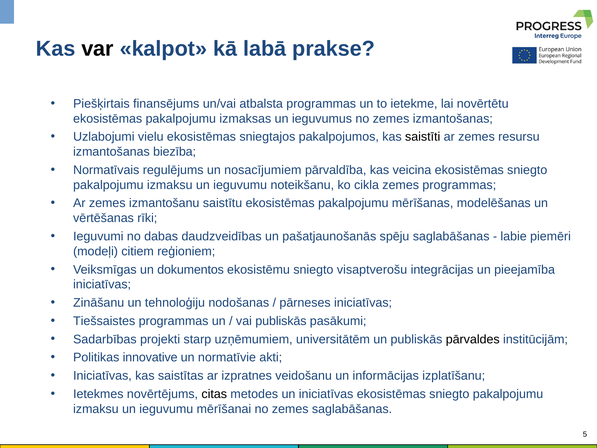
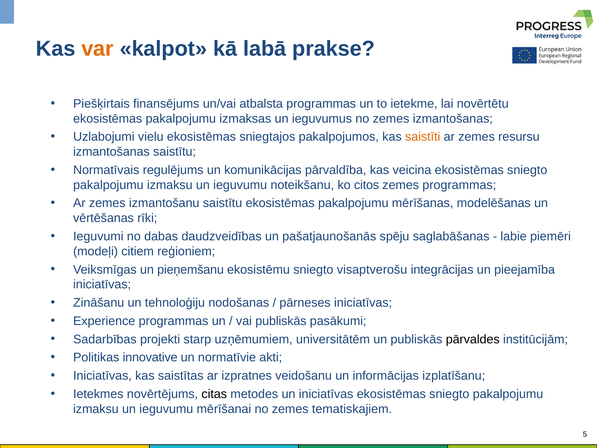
var colour: black -> orange (98, 49)
saistīti colour: black -> orange (423, 137)
izmantošanas biezība: biezība -> saistītu (175, 152)
nosacījumiem: nosacījumiem -> komunikācijas (263, 170)
cikla: cikla -> citos (367, 185)
dokumentos: dokumentos -> pieņemšanu (191, 269)
Tiešsaistes: Tiešsaistes -> Experience (104, 321)
zemes saglabāšanas: saglabāšanas -> tematiskajiem (352, 409)
